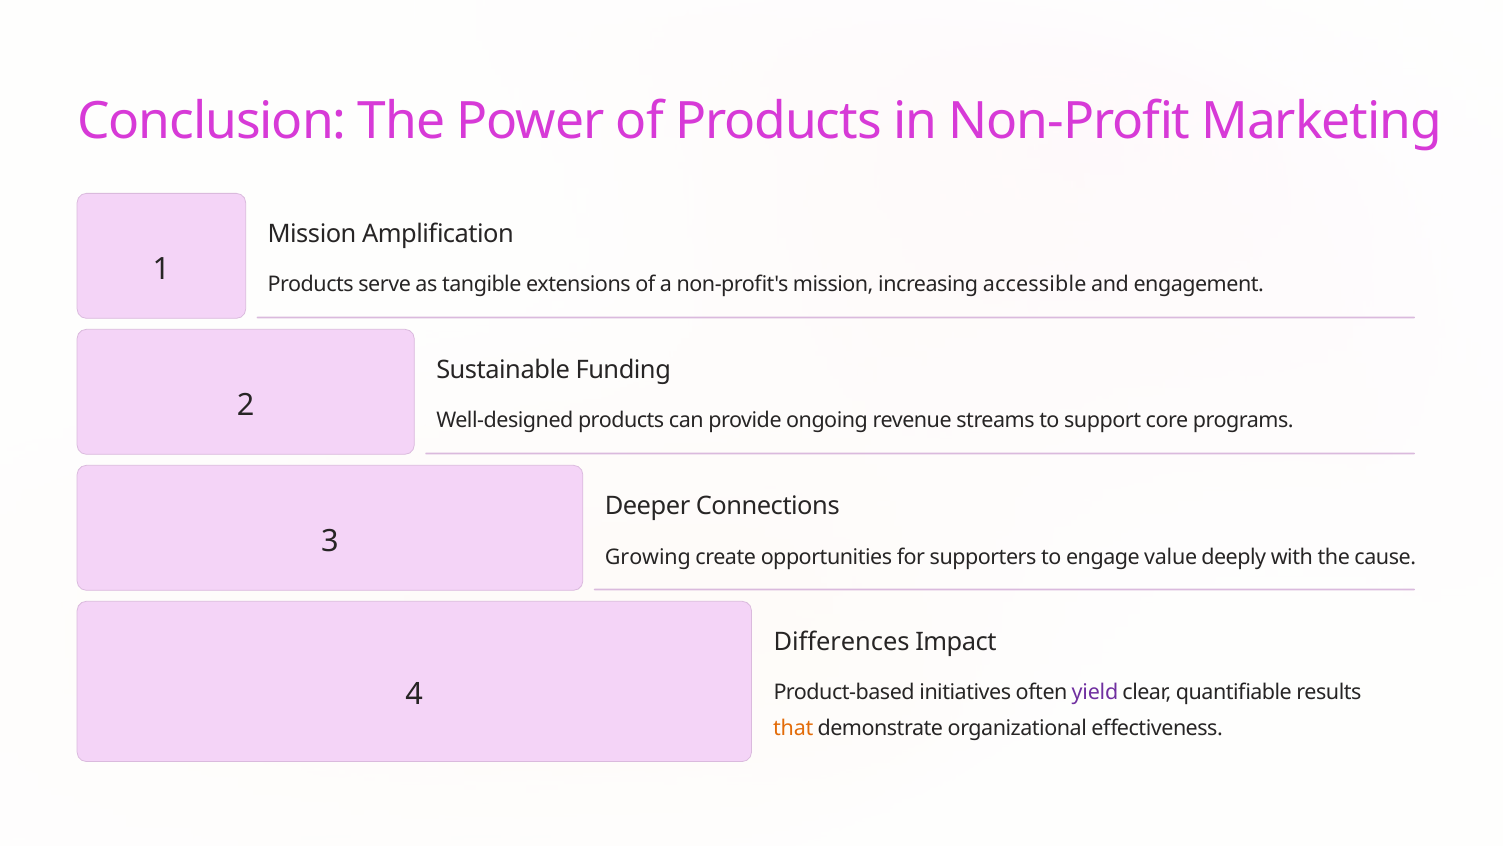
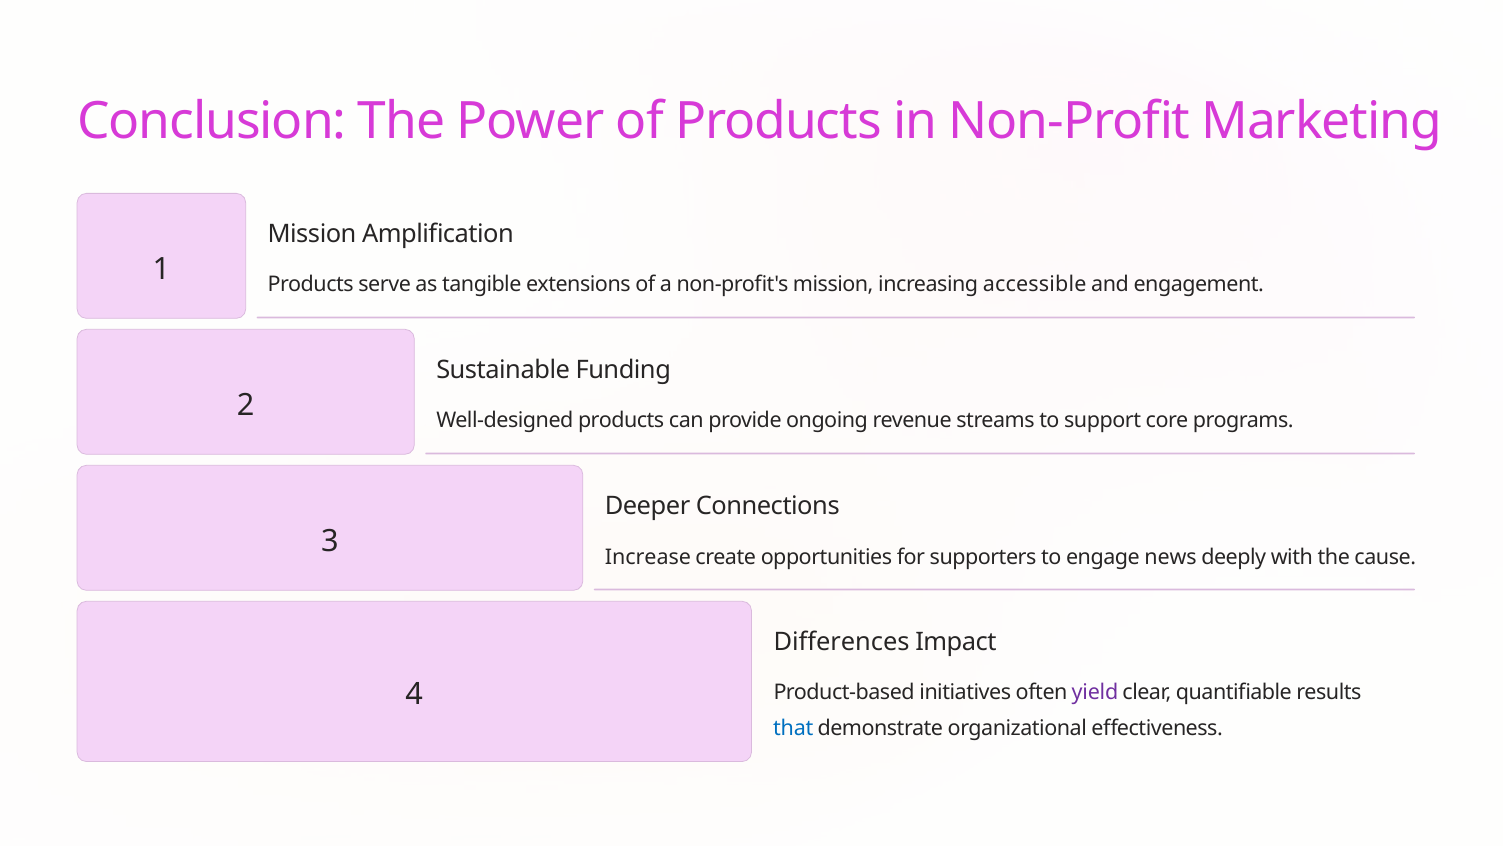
Growing: Growing -> Increase (648, 557)
value: value -> news (1171, 557)
that colour: orange -> blue (793, 728)
